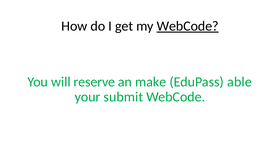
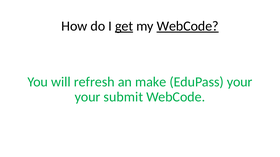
get underline: none -> present (124, 26)
reserve: reserve -> refresh (94, 82)
EduPass able: able -> your (240, 82)
